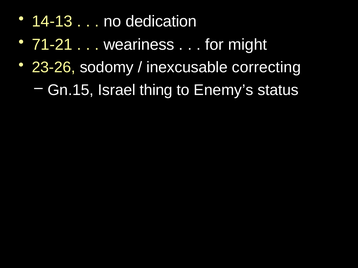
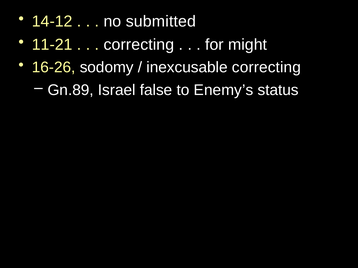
14-13: 14-13 -> 14-12 (52, 21)
dedication: dedication -> submitted (161, 21)
71-21: 71-21 -> 11-21 (52, 45)
weariness: weariness -> correcting (139, 45)
23-26: 23-26 -> 16-26 (54, 68)
Gn.15: Gn.15 -> Gn.89 (71, 90)
thing: thing -> false (156, 90)
